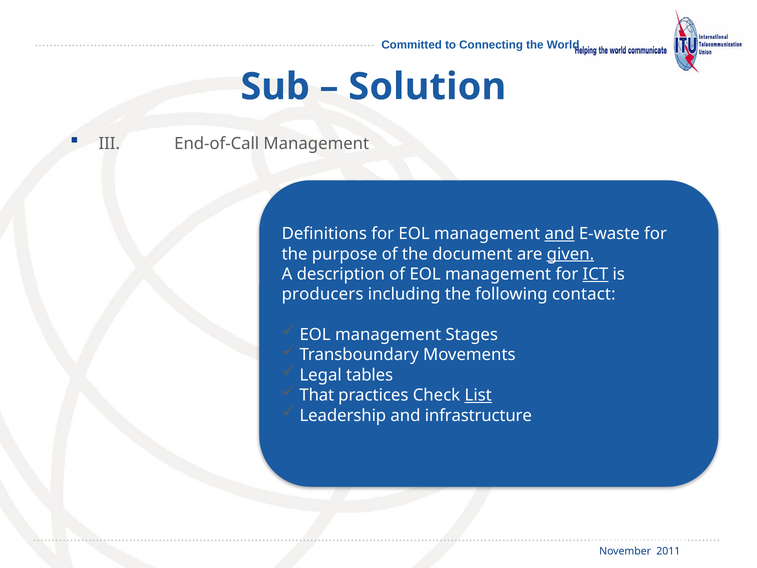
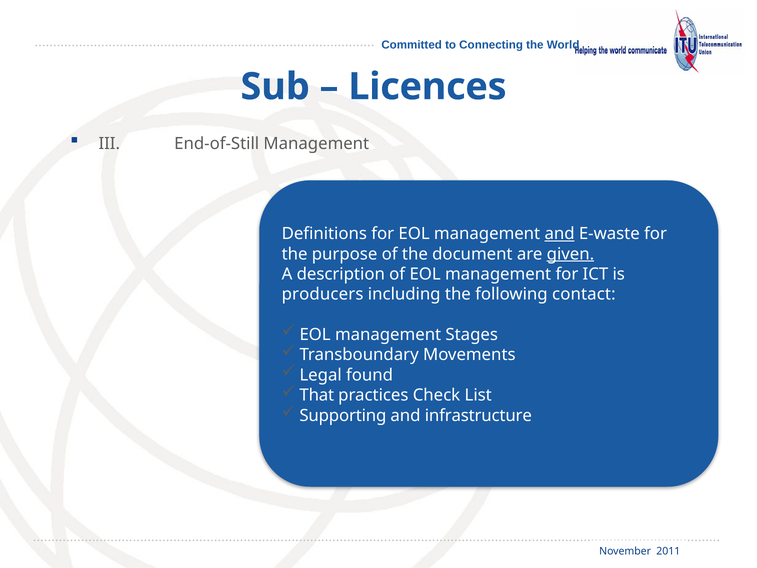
Solution: Solution -> Licences (427, 87)
End-of-Call: End-of-Call -> End-of-Still (217, 144)
ICT underline: present -> none (595, 274)
tables: tables -> found (370, 375)
List underline: present -> none (478, 395)
Leadership: Leadership -> Supporting (343, 415)
